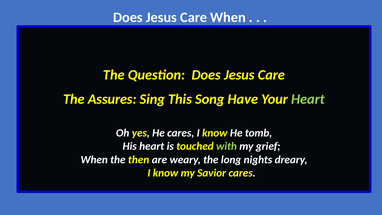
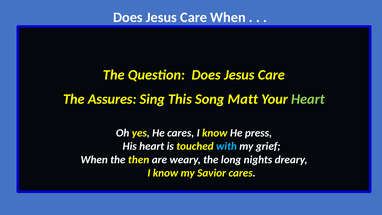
Have: Have -> Matt (243, 99)
tomb: tomb -> press (258, 133)
with colour: light green -> light blue (226, 146)
